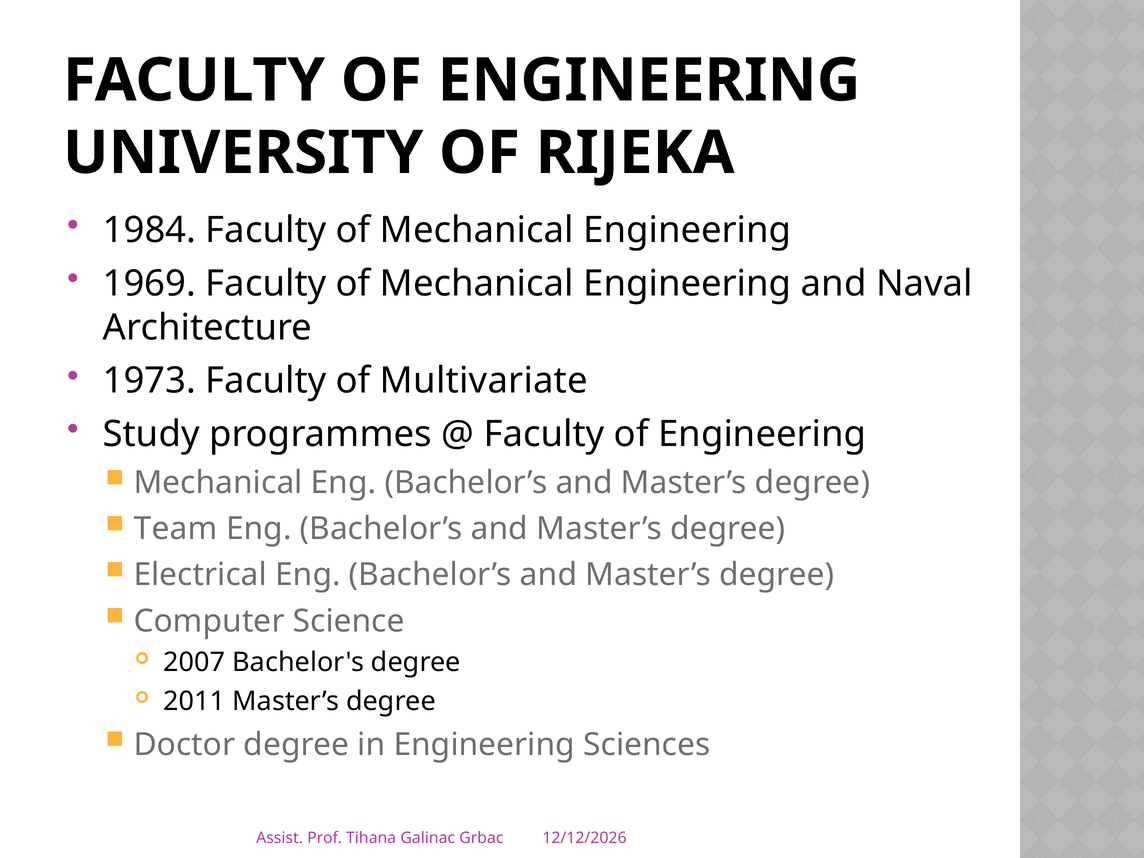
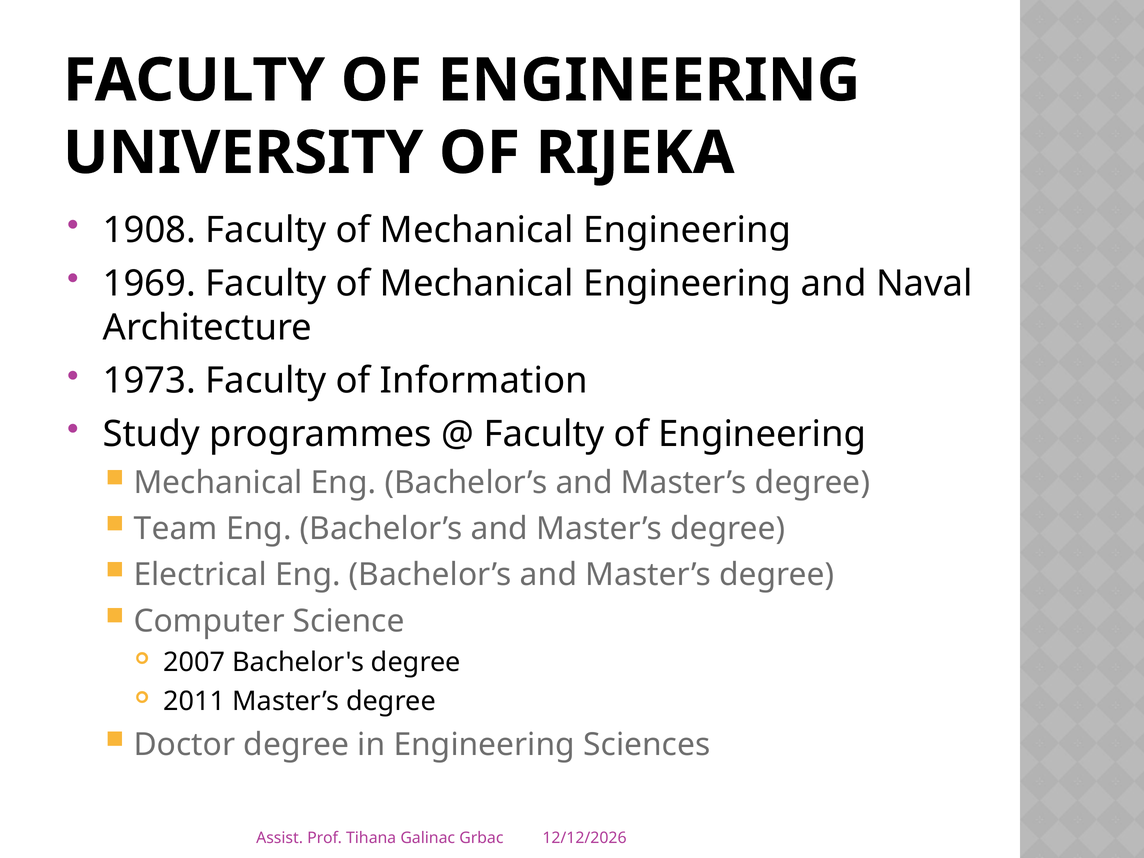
1984: 1984 -> 1908 (149, 230)
Multivariate: Multivariate -> Information (484, 381)
